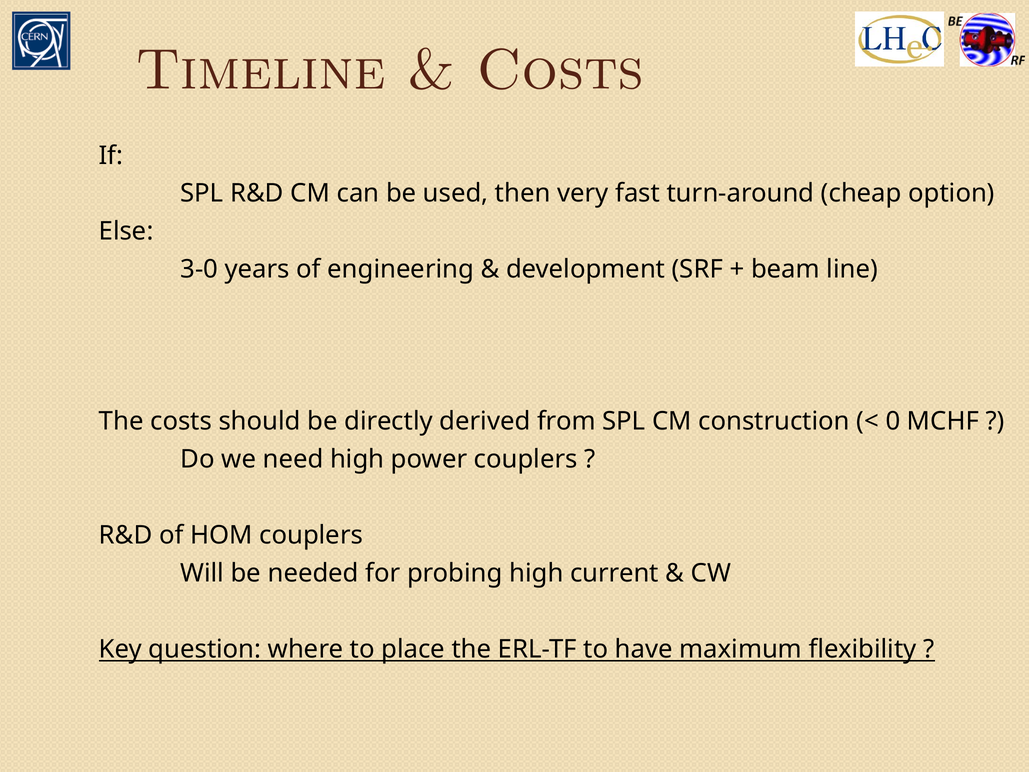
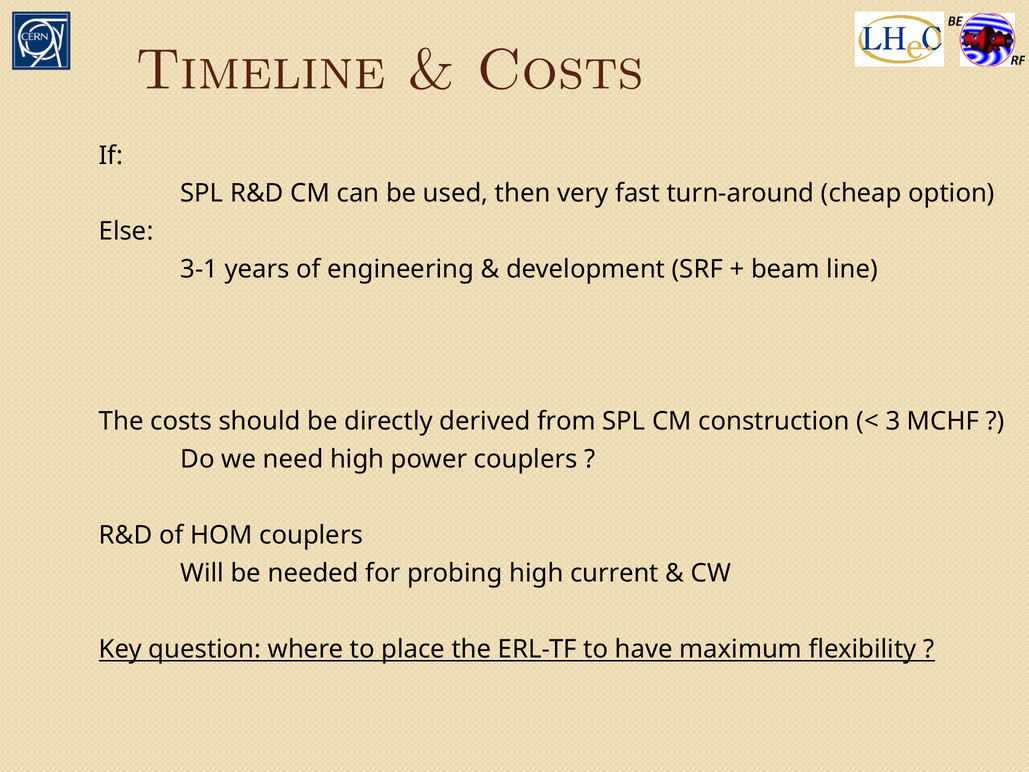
3-0: 3-0 -> 3-1 (199, 269)
0: 0 -> 3 (893, 421)
